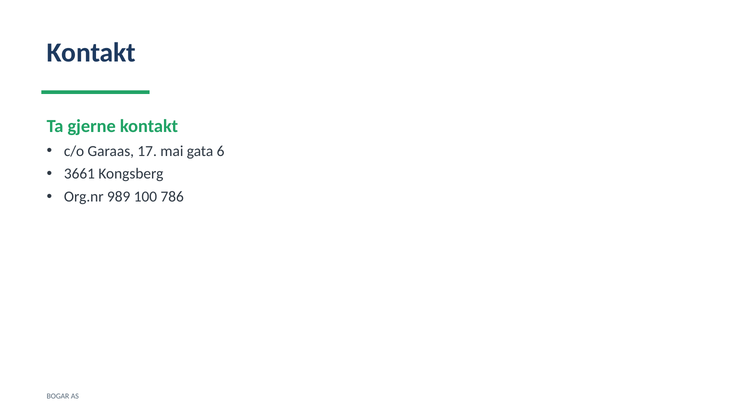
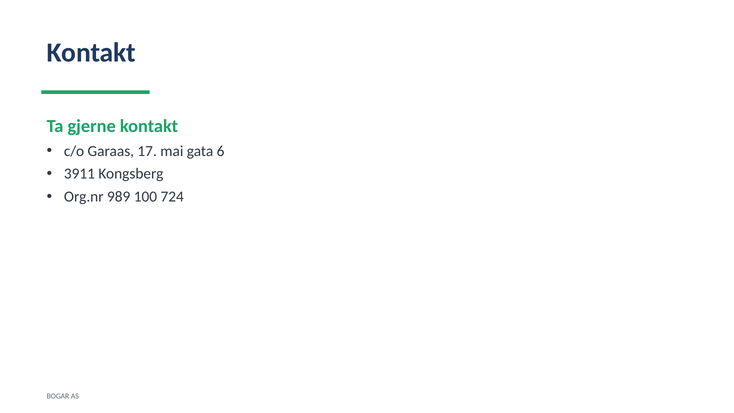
3661: 3661 -> 3911 (79, 174)
786: 786 -> 724 (172, 197)
